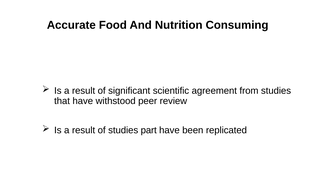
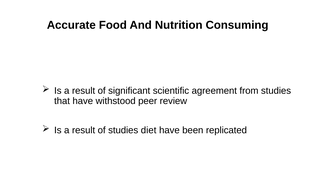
part: part -> diet (149, 130)
